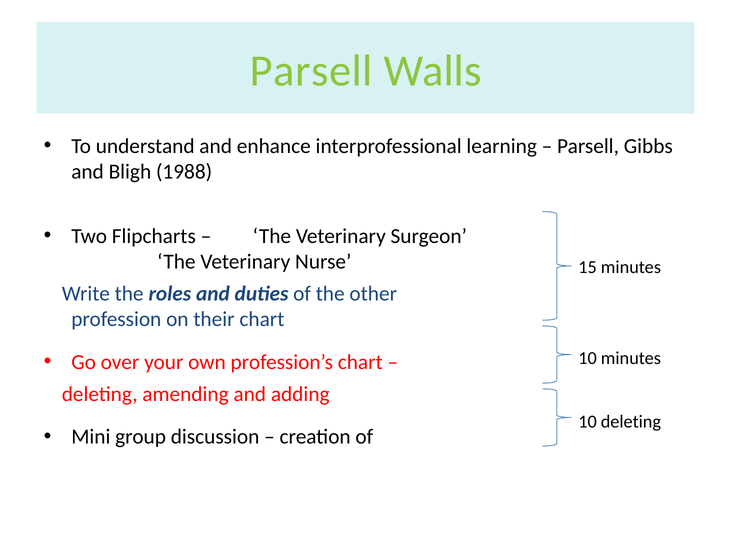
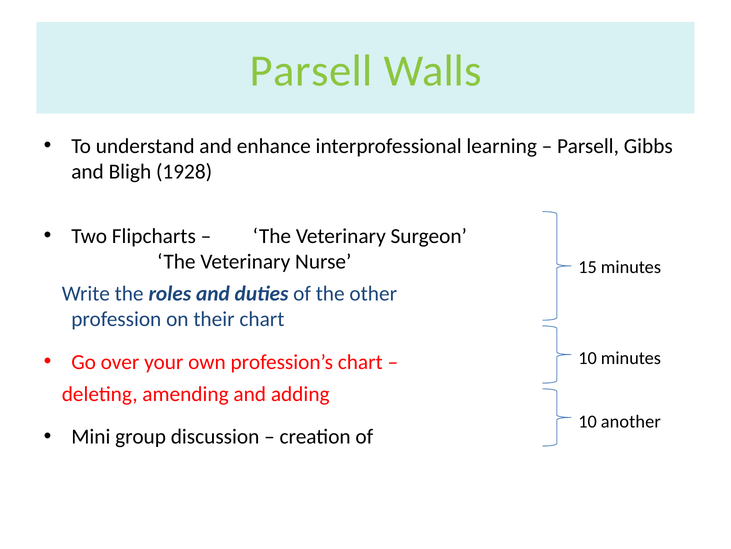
1988: 1988 -> 1928 (184, 171)
10 deleting: deleting -> another (631, 421)
